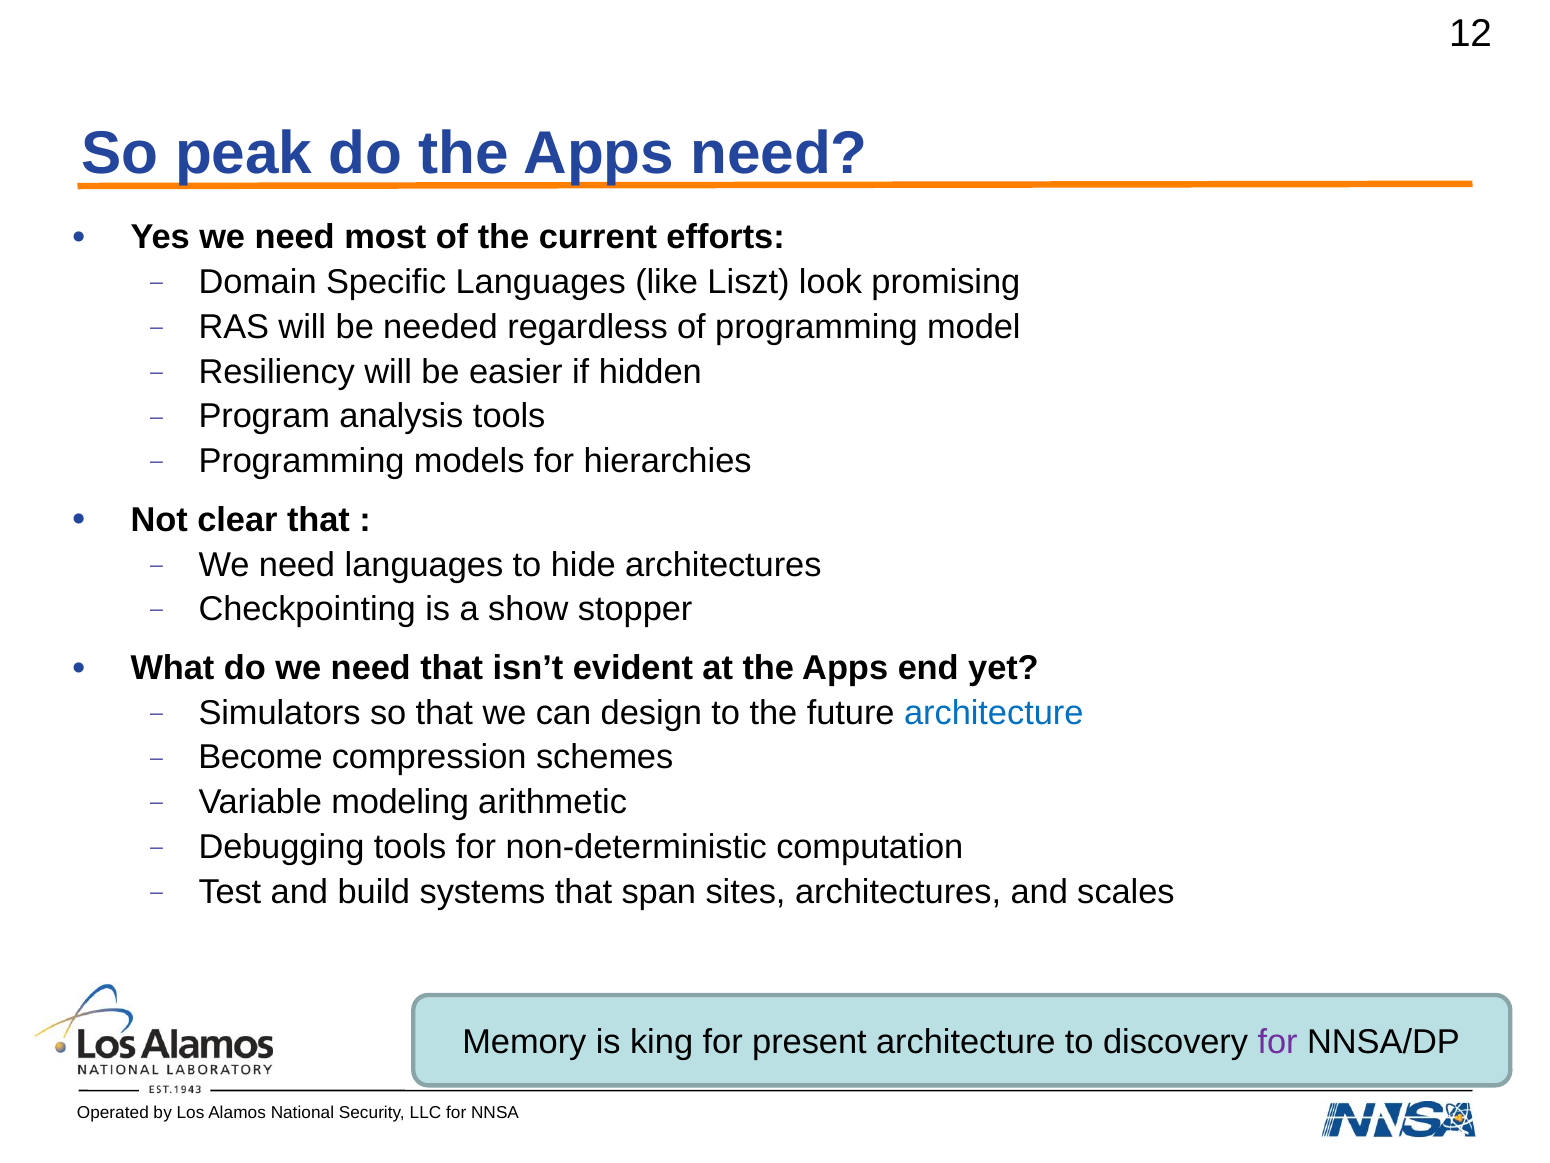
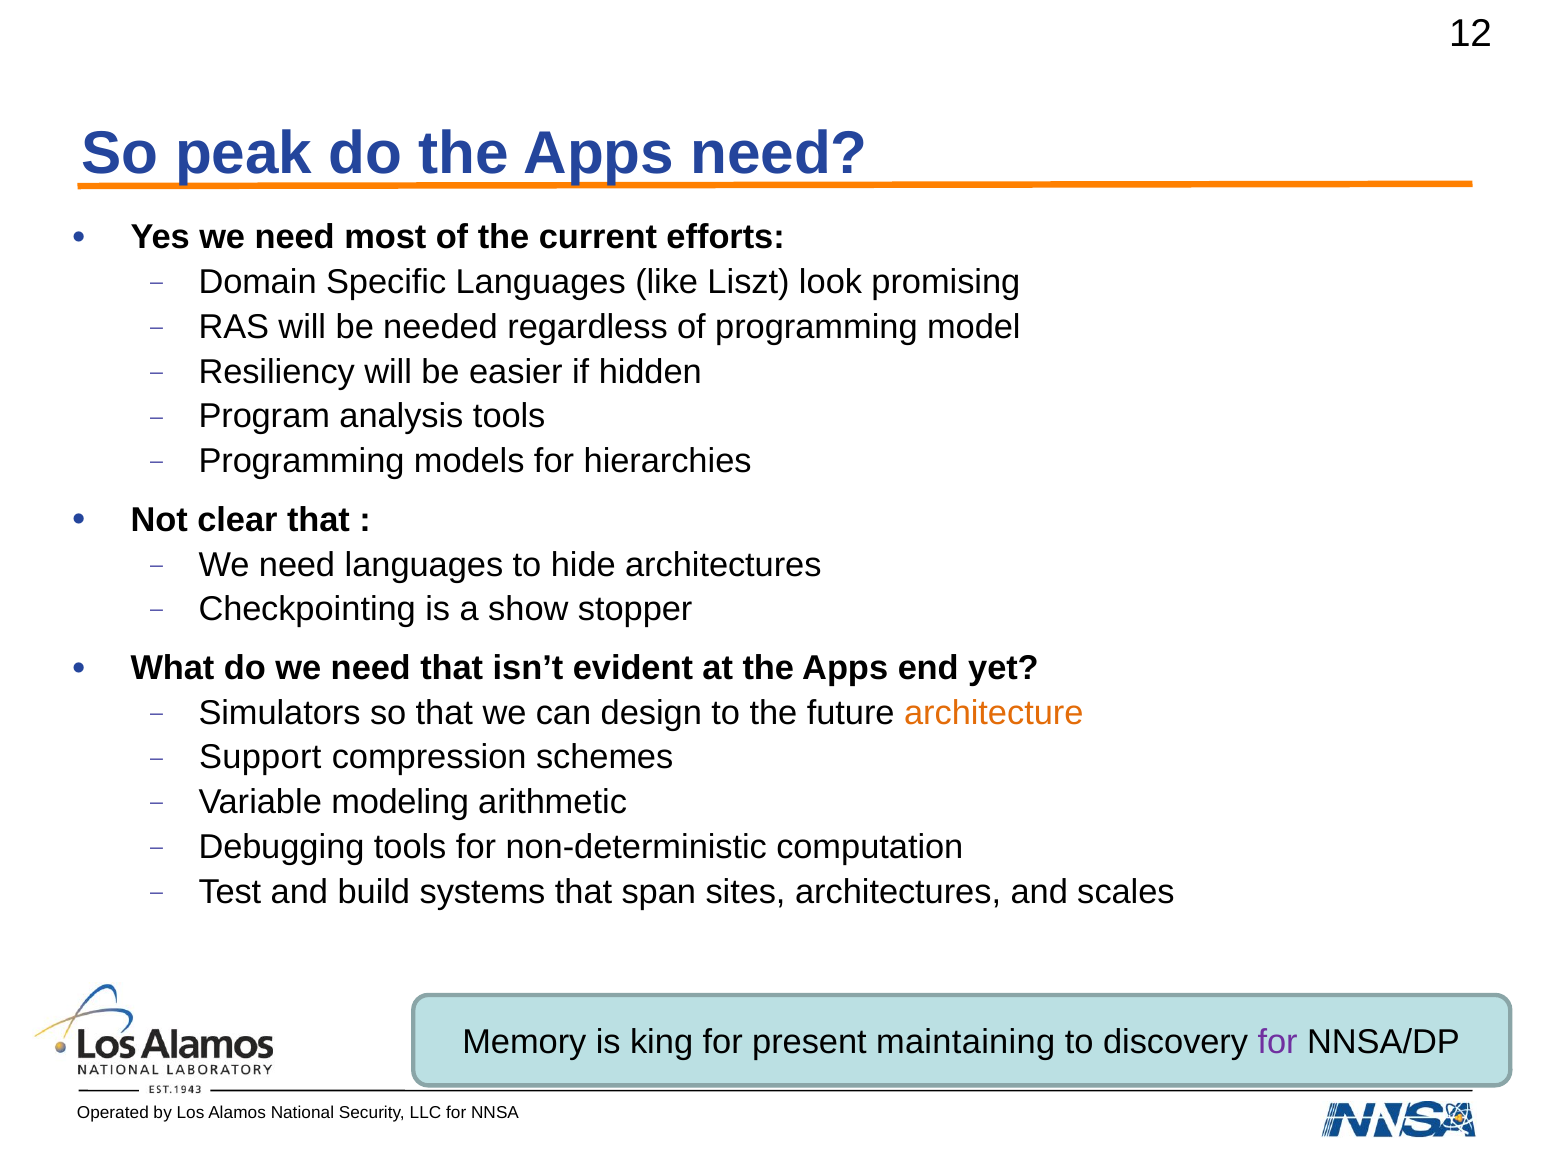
architecture colour: blue -> orange (994, 712)
Become: Become -> Support (260, 757)
present architecture: architecture -> maintaining (966, 1042)
